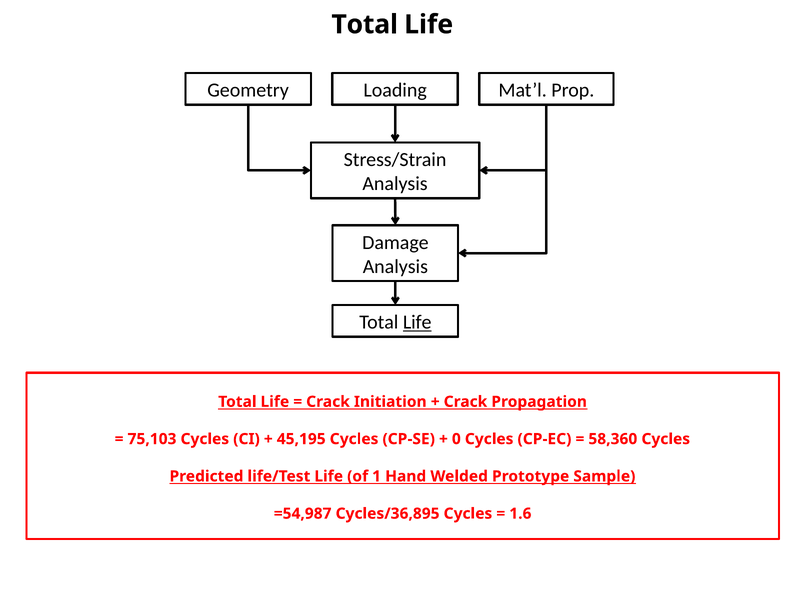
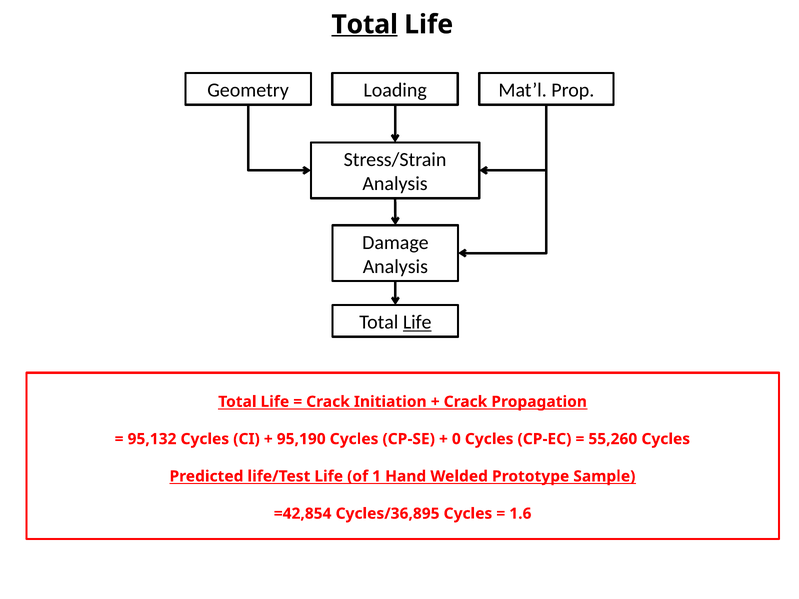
Total underline: none -> present (365, 24)
75,103: 75,103 -> 95,132 (152, 439)
45,195: 45,195 -> 95,190 (301, 439)
58,360: 58,360 -> 55,260 (613, 439)
=54,987: =54,987 -> =42,854 (303, 514)
